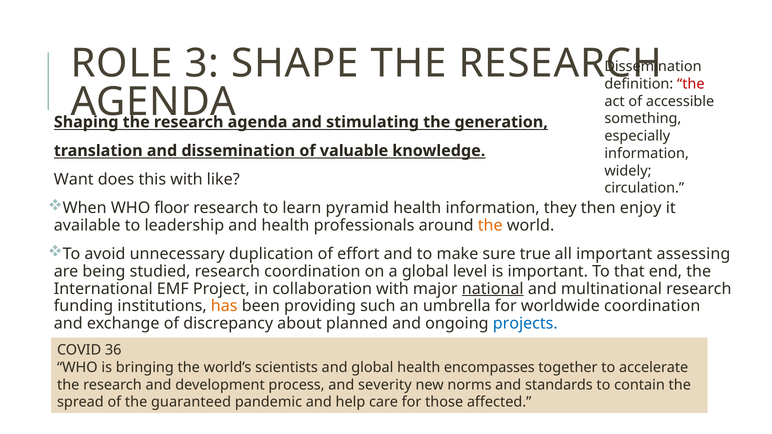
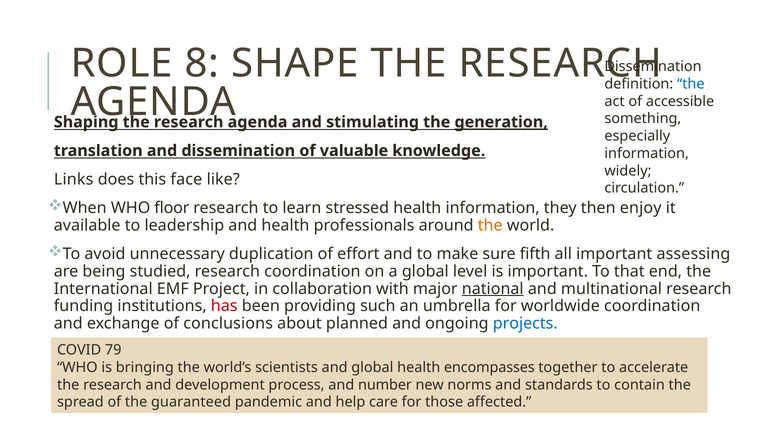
3: 3 -> 8 (202, 64)
the colour: red -> blue (691, 84)
generation underline: none -> present (501, 122)
Want: Want -> Links (74, 179)
this with: with -> face (186, 179)
pyramid: pyramid -> stressed (357, 208)
true: true -> fifth (535, 254)
has colour: orange -> red (224, 306)
discrepancy: discrepancy -> conclusions (228, 324)
36: 36 -> 79 (113, 350)
severity: severity -> number (385, 385)
